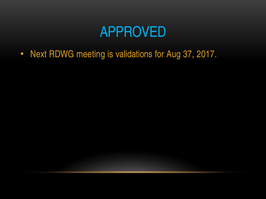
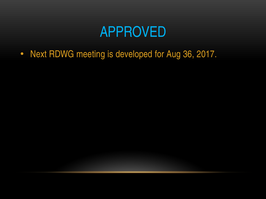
validations: validations -> developed (134, 54)
37: 37 -> 36 (189, 54)
